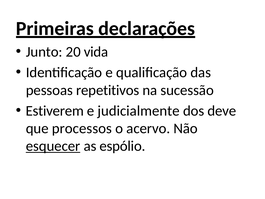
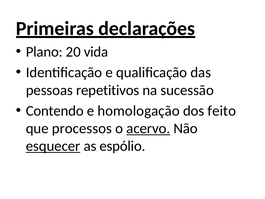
Junto: Junto -> Plano (44, 52)
Estiverem: Estiverem -> Contendo (55, 111)
judicialmente: judicialmente -> homologação (139, 111)
deve: deve -> feito (222, 111)
acervo underline: none -> present (148, 128)
